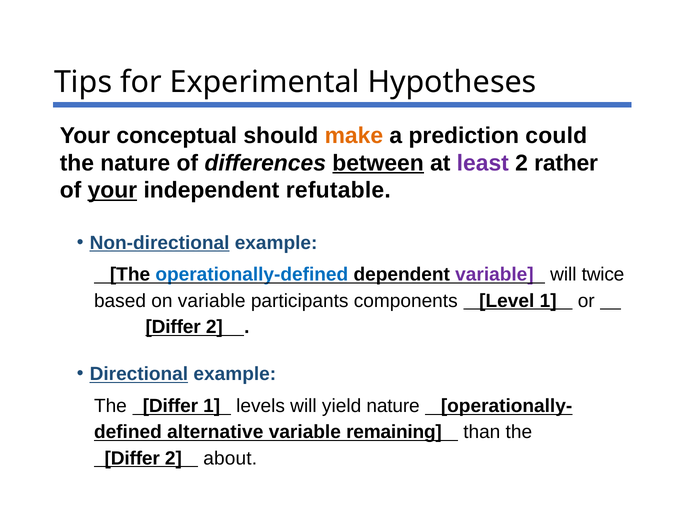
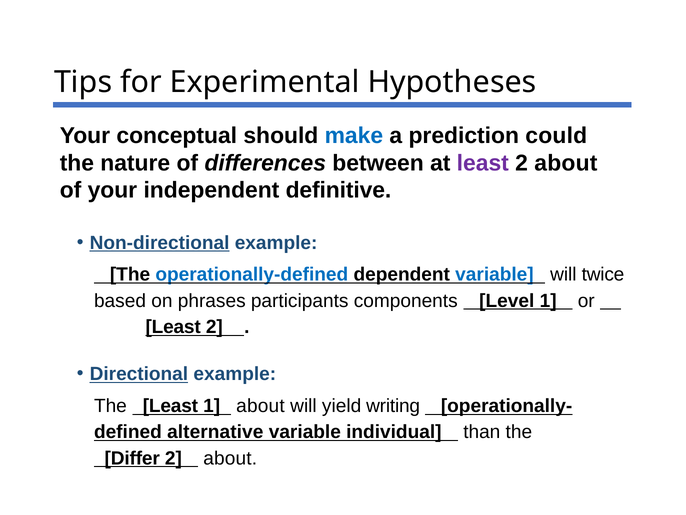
make colour: orange -> blue (354, 135)
between underline: present -> none (378, 163)
rather: rather -> about (566, 163)
your underline: present -> none (112, 190)
refutable: refutable -> definitive (338, 190)
variable colour: purple -> blue (494, 274)
on variable: variable -> phrases (212, 301)
Differ: Differ -> Least (173, 327)
Differ: Differ -> Least (170, 406)
1 levels: levels -> about (260, 406)
yield nature: nature -> writing (393, 406)
remaining: remaining -> individual (394, 432)
